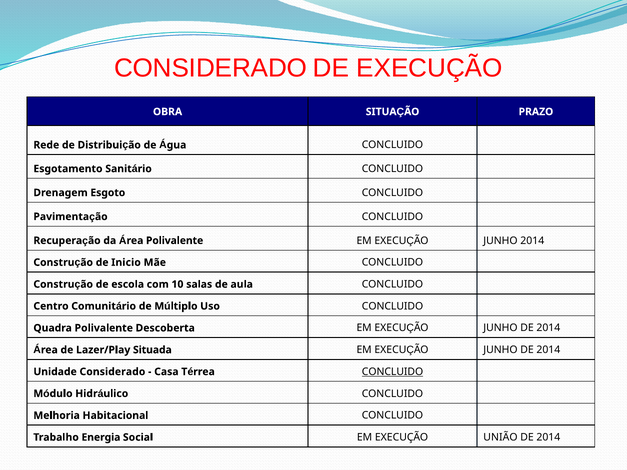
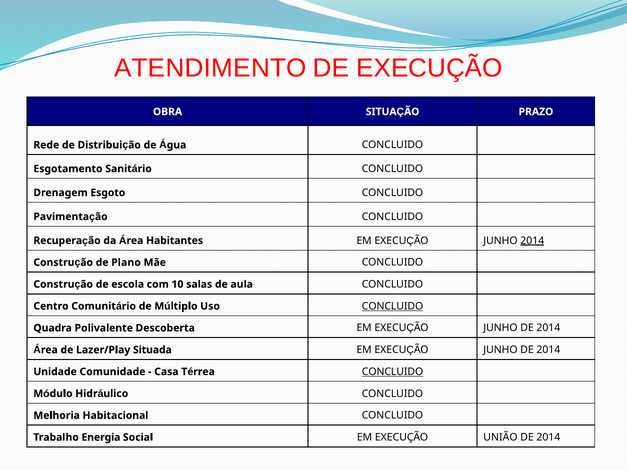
CONSIDERADO: CONSIDERADO -> ATENDIMENTO (210, 68)
Polivalente: Polivalente -> Habitantes (175, 241)
2014 underline: none -> present (532, 241)
Inicio: Inicio -> Plano (126, 263)
CONCLUIDO underline: none -> present (393, 306)
Unidade Considerado: Considerado -> Comunidade (112, 372)
